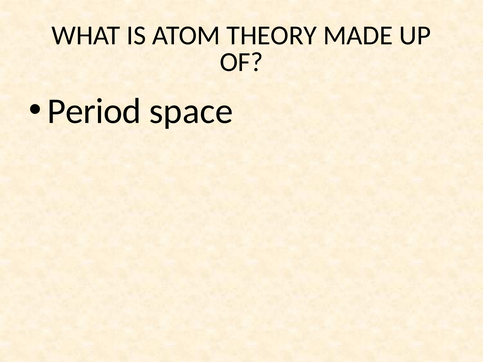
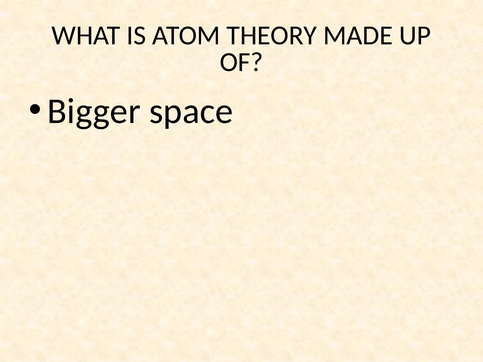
Period: Period -> Bigger (94, 111)
